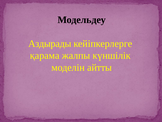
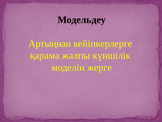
Аздырады: Аздырады -> Артыңнан (50, 43)
айтты: айтты -> жерге (100, 67)
